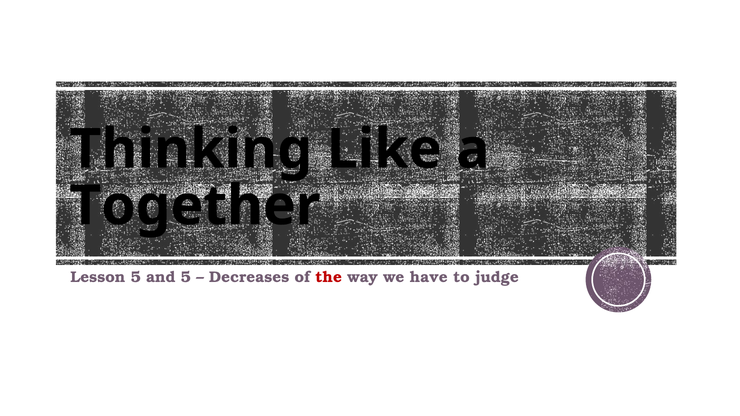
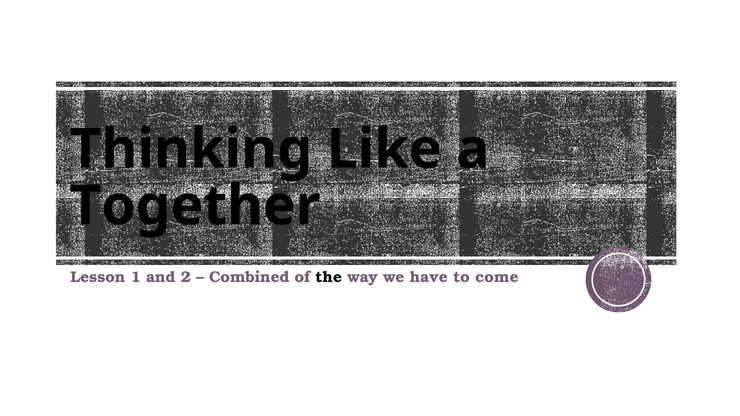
Lesson 5: 5 -> 1 (136, 277)
and 5: 5 -> 2 (186, 277)
Decreases: Decreases -> Combined (249, 277)
the colour: red -> black (329, 277)
judge: judge -> come (497, 277)
